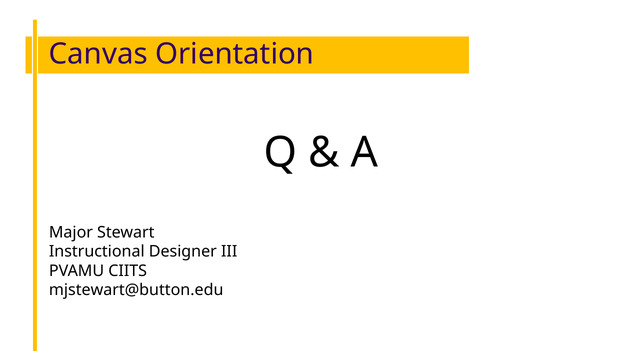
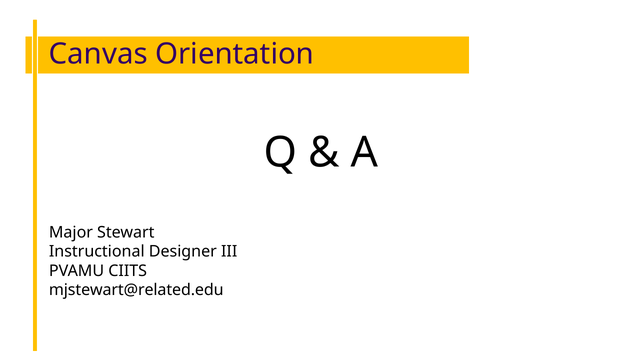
mjstewart@button.edu: mjstewart@button.edu -> mjstewart@related.edu (136, 290)
